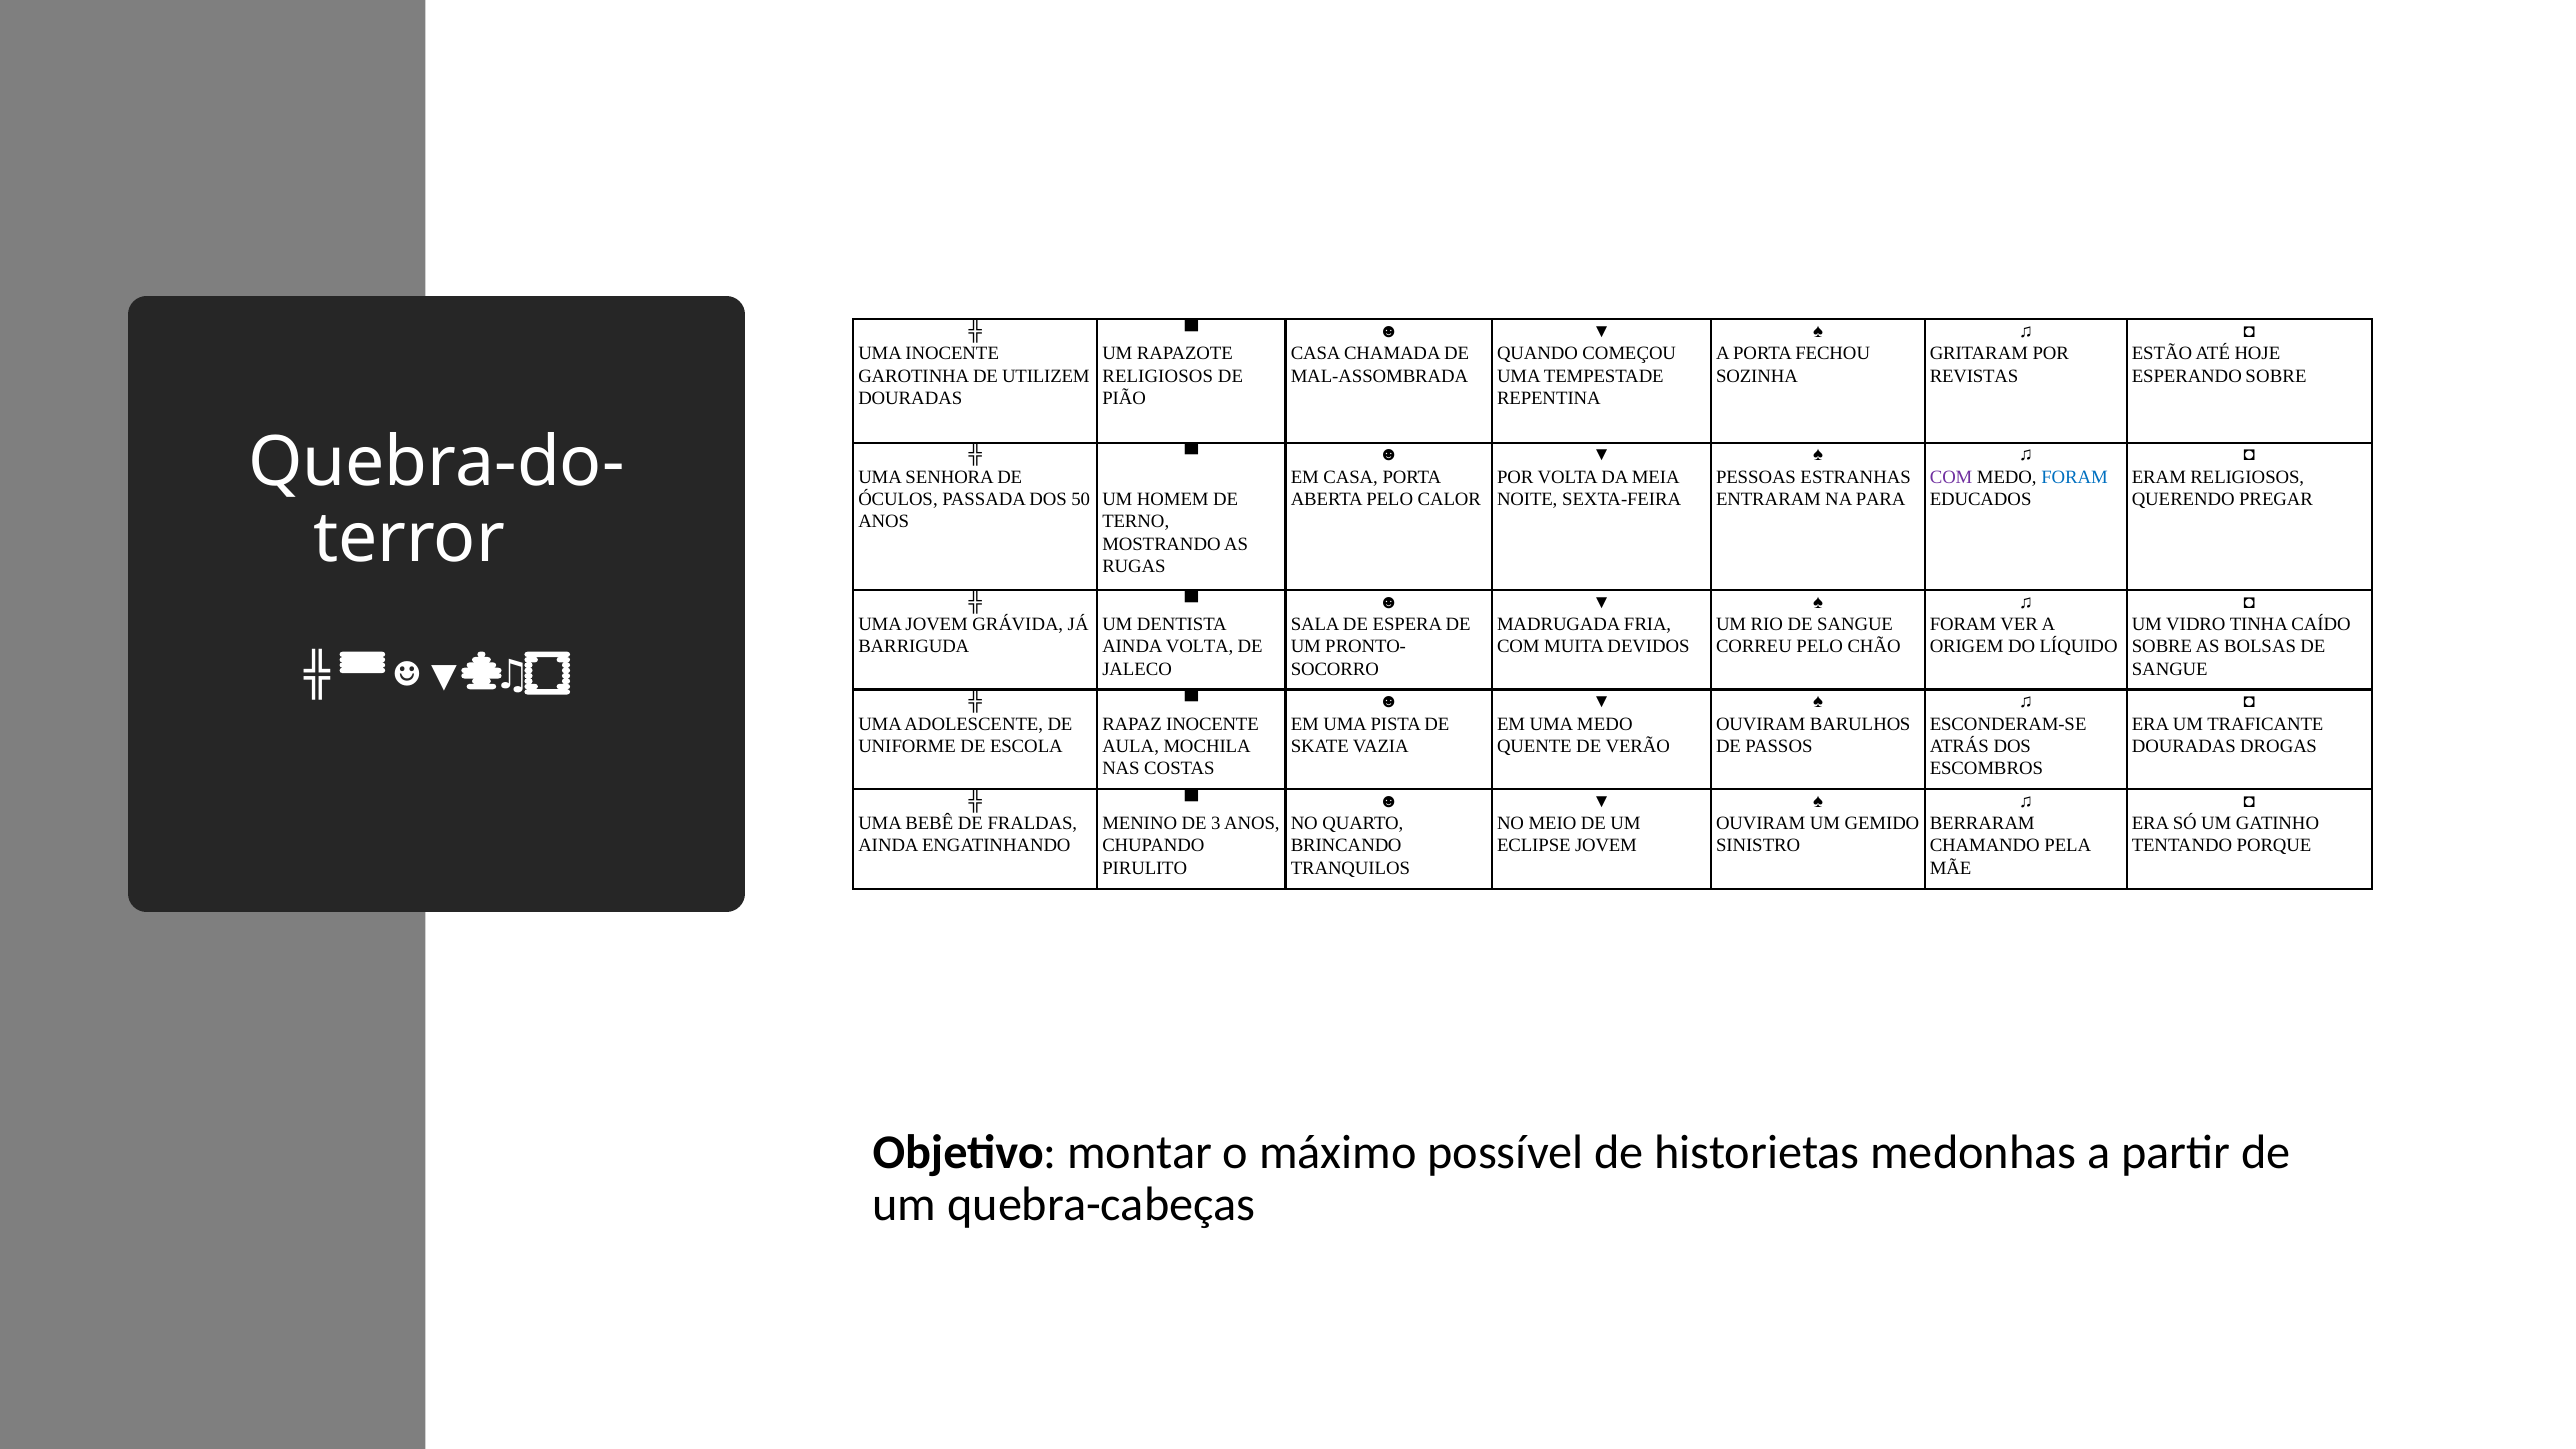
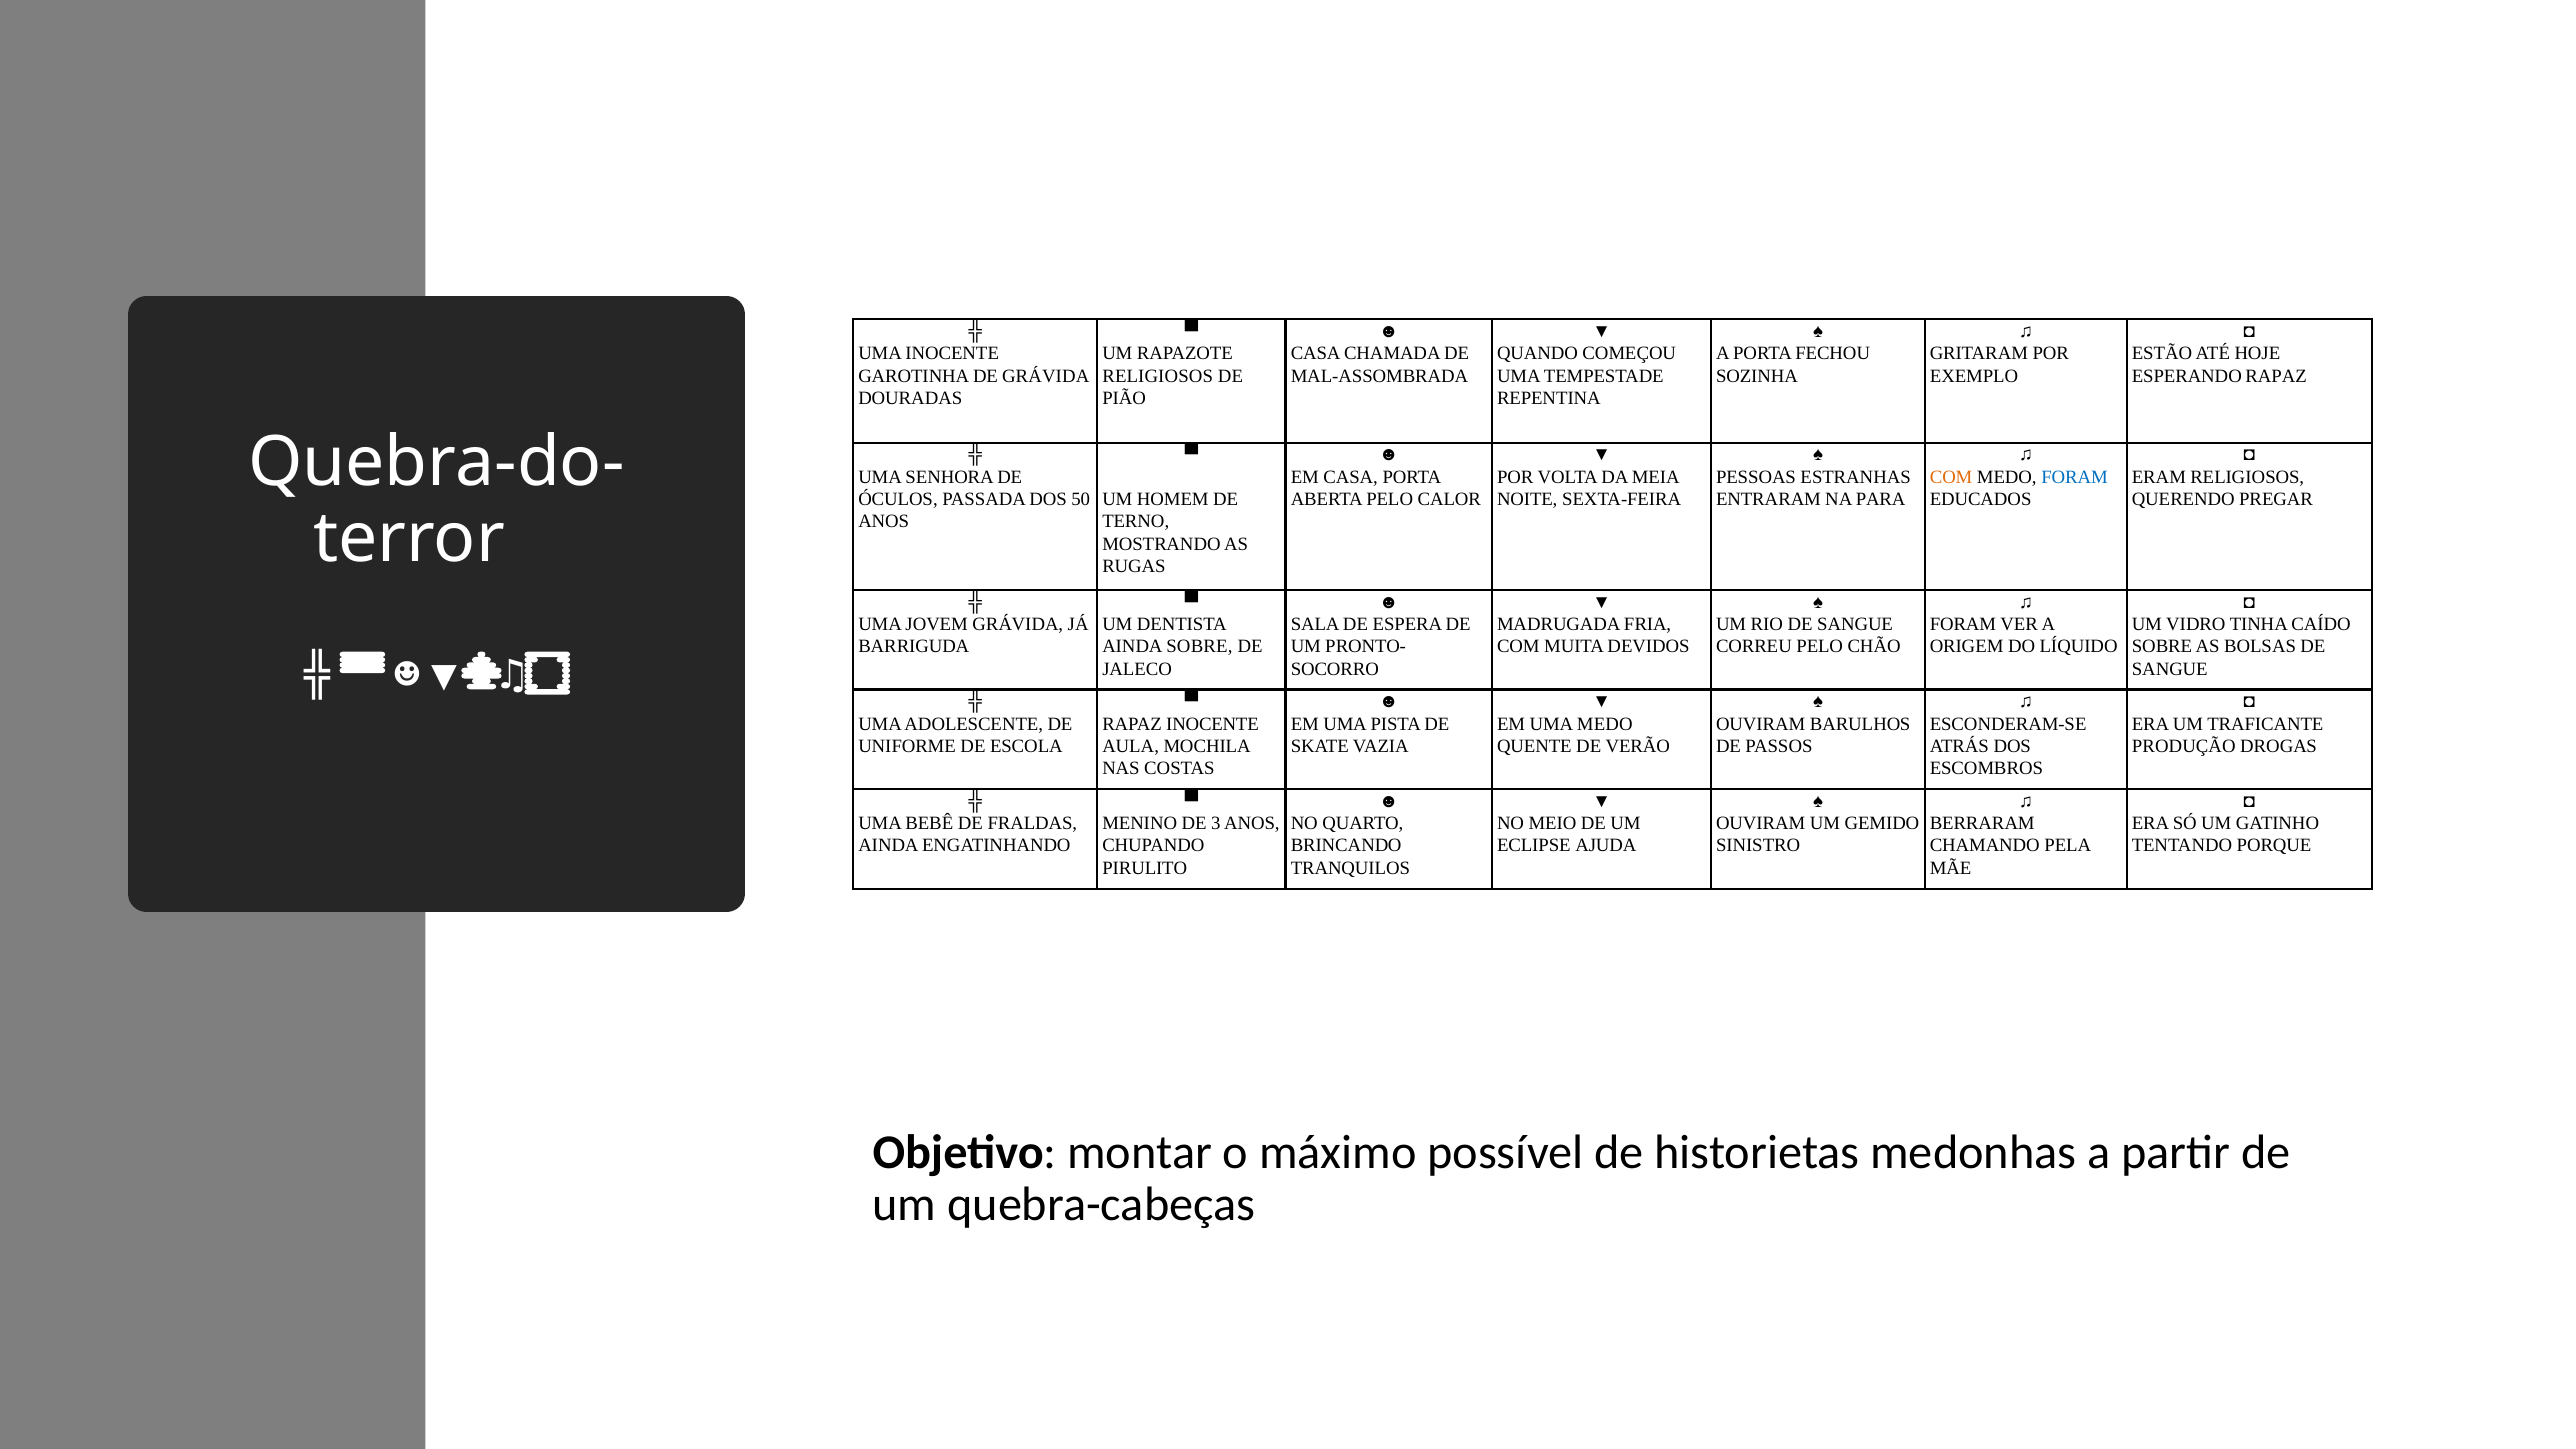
DE UTILIZEM: UTILIZEM -> GRÁVIDA (1046, 376)
REVISTAS: REVISTAS -> EXEMPLO (1974, 376)
ESPERANDO SOBRE: SOBRE -> RAPAZ (2276, 376)
COM colour: purple -> orange (1951, 477)
AINDA VOLTA: VOLTA -> SOBRE (1199, 647)
DOURADAS: DOURADAS -> PRODUÇÃO (2184, 746)
ECLIPSE JOVEM: JOVEM -> AJUDA (1606, 846)
